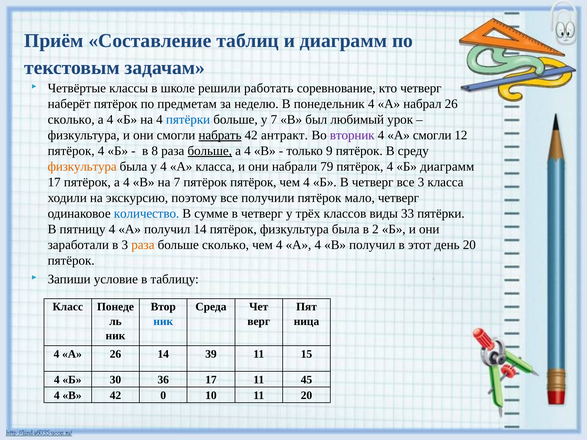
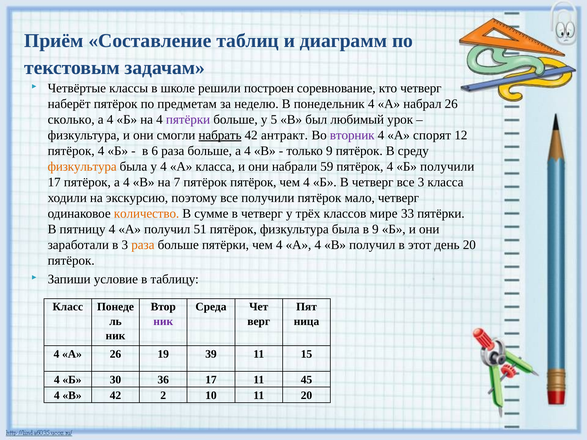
работать: работать -> построен (269, 88)
пятёрки colour: blue -> purple (188, 120)
у 7: 7 -> 5 (274, 120)
А смогли: смогли -> спорят (432, 135)
8: 8 -> 6 (155, 151)
больше underline: present -> none (210, 151)
79: 79 -> 59 (327, 167)
Б диаграмм: диаграмм -> получили (447, 167)
количество colour: blue -> orange (147, 214)
виды: виды -> мире (384, 214)
получил 14: 14 -> 51 (200, 229)
в 2: 2 -> 9 (375, 229)
больше сколько: сколько -> пятёрки (225, 245)
ник colour: blue -> purple (163, 321)
26 14: 14 -> 19 (163, 354)
0: 0 -> 2 (163, 396)
